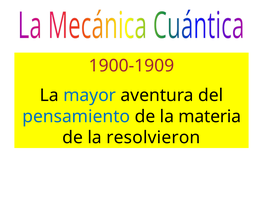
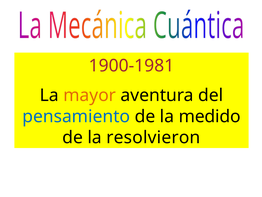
1900-1909: 1900-1909 -> 1900-1981 (131, 65)
mayor colour: blue -> orange (90, 95)
materia: materia -> medido (210, 116)
